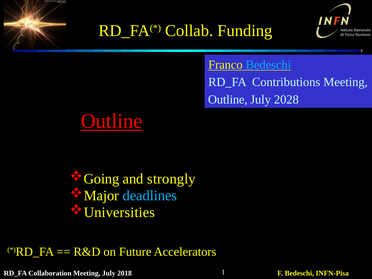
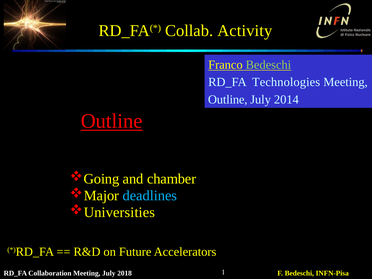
Funding: Funding -> Activity (245, 31)
Bedeschi colour: light blue -> light green (268, 65)
Contributions: Contributions -> Technologies (286, 82)
2028: 2028 -> 2014 (286, 99)
strongly: strongly -> chamber (172, 179)
